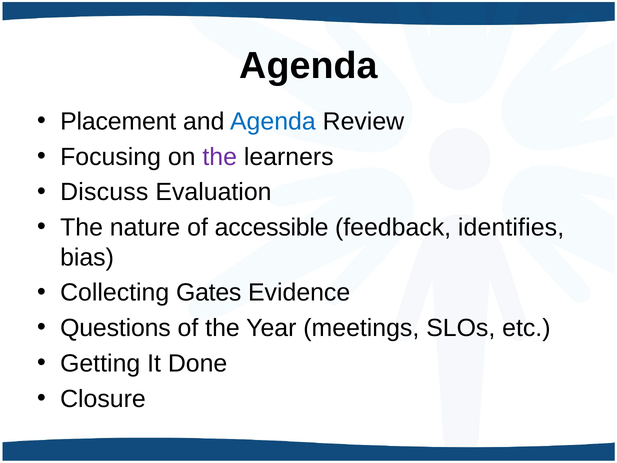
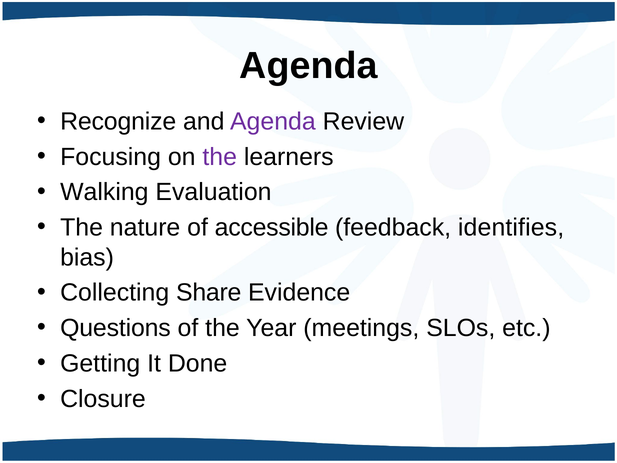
Placement: Placement -> Recognize (118, 122)
Agenda colour: blue -> purple (273, 122)
Discuss: Discuss -> Walking (104, 192)
Gates: Gates -> Share (209, 293)
